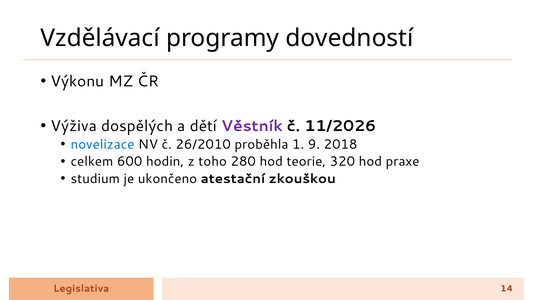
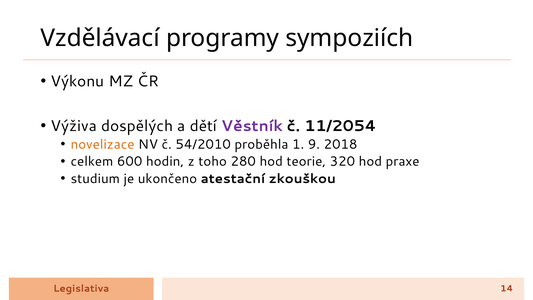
dovedností: dovedností -> sympoziích (349, 38)
11/2026: 11/2026 -> 11/2054 (340, 126)
novelizace colour: blue -> orange (103, 144)
26/2010: 26/2010 -> 54/2010 (203, 144)
